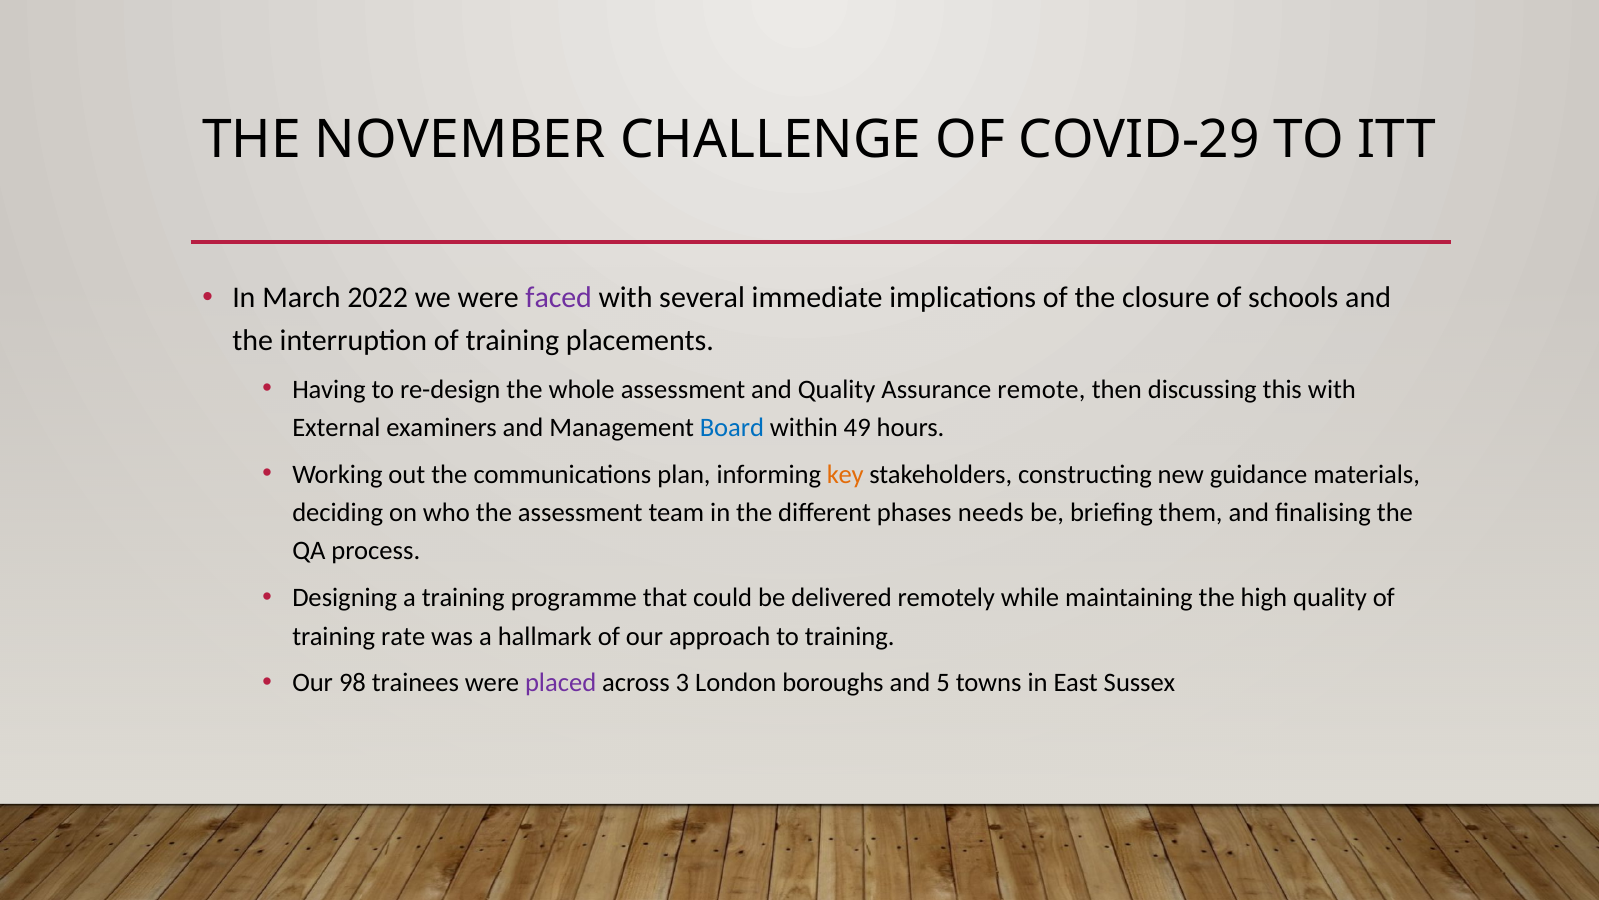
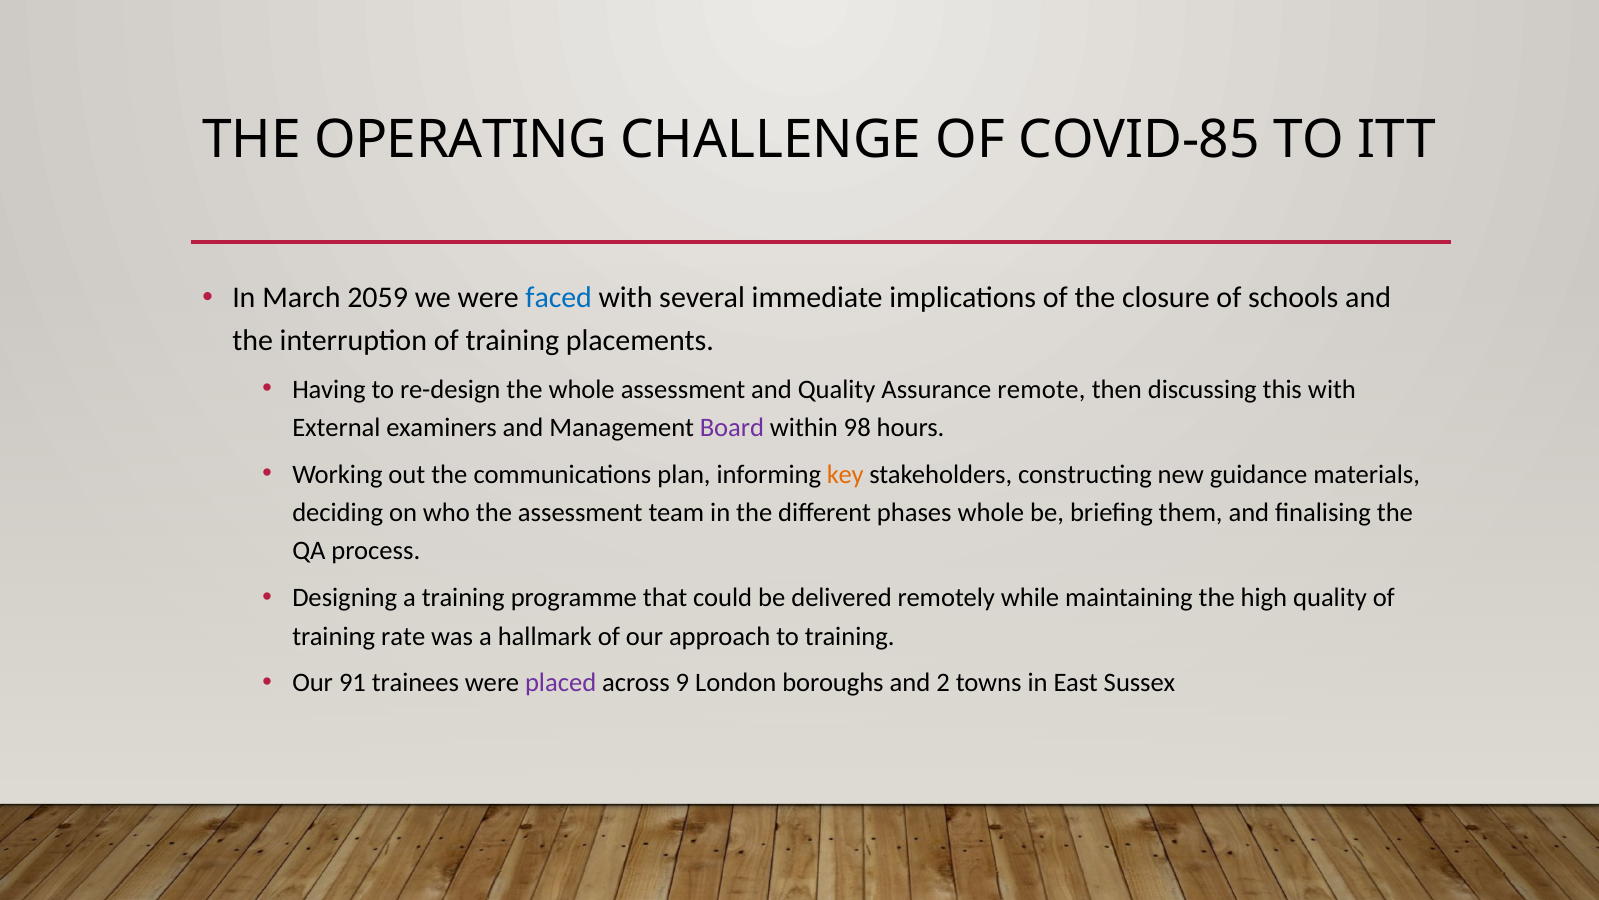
NOVEMBER: NOVEMBER -> OPERATING (461, 140)
COVID-29: COVID-29 -> COVID-85 (1139, 140)
2022: 2022 -> 2059 (378, 298)
faced colour: purple -> blue (559, 298)
Board colour: blue -> purple (732, 428)
49: 49 -> 98 (857, 428)
phases needs: needs -> whole (991, 513)
98: 98 -> 91 (352, 682)
3: 3 -> 9 (682, 682)
5: 5 -> 2 (943, 682)
